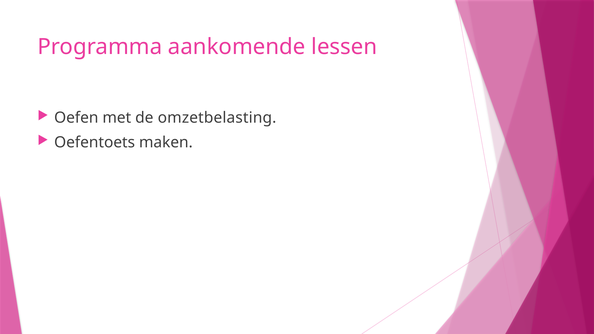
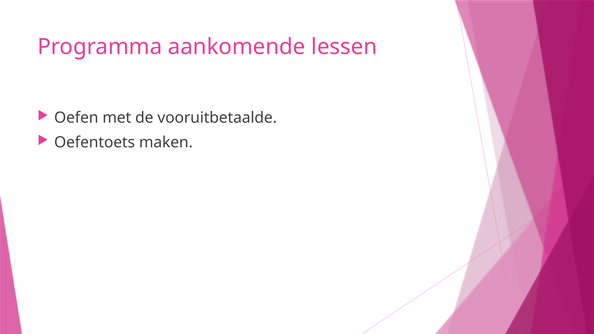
omzetbelasting: omzetbelasting -> vooruitbetaalde (217, 118)
